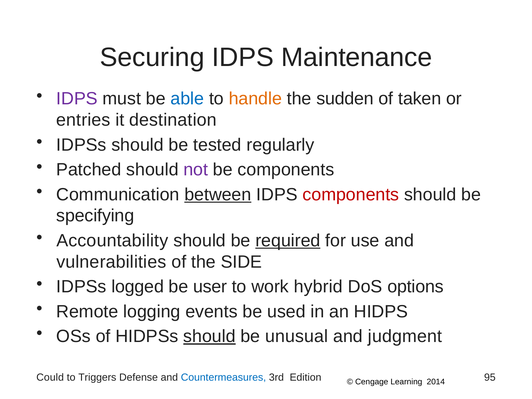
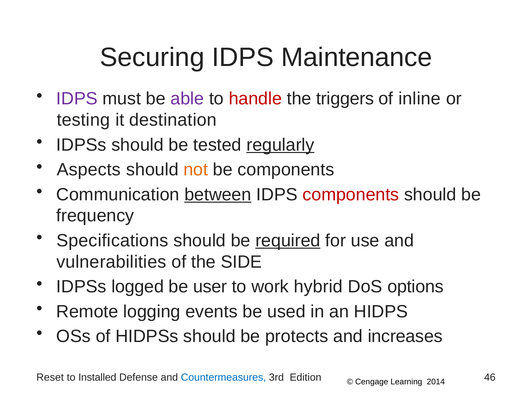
able colour: blue -> purple (187, 99)
handle colour: orange -> red (255, 99)
sudden: sudden -> triggers (345, 99)
taken: taken -> inline (420, 99)
entries: entries -> testing (83, 120)
regularly underline: none -> present (280, 145)
Patched: Patched -> Aspects (89, 170)
not colour: purple -> orange (196, 170)
specifying: specifying -> frequency (95, 216)
Accountability: Accountability -> Specifications (112, 241)
should underline: present -> none (209, 336)
unusual: unusual -> protects (297, 336)
judgment: judgment -> increases (405, 336)
Could: Could -> Reset (50, 378)
Triggers: Triggers -> Installed (97, 378)
95: 95 -> 46 (490, 378)
